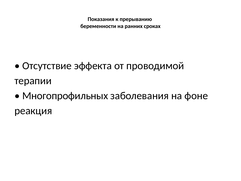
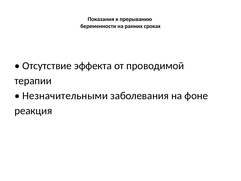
Многопрофильных: Многопрофильных -> Незначительными (65, 96)
